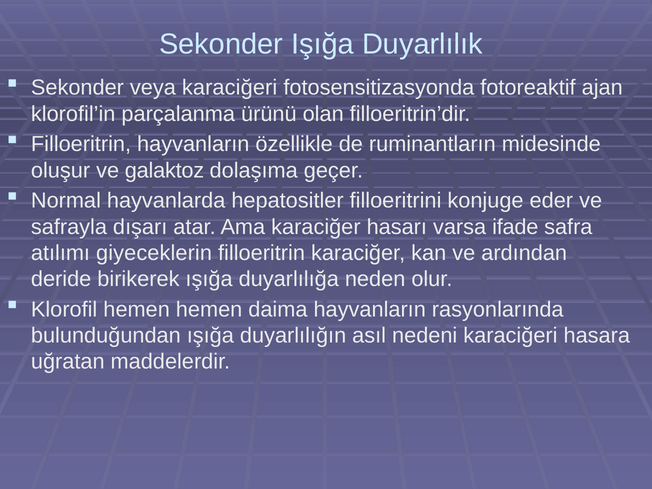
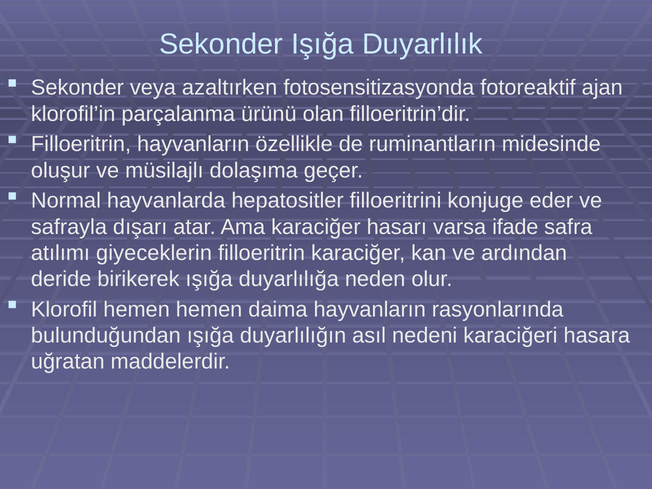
veya karaciğeri: karaciğeri -> azaltırken (230, 88)
galaktoz: galaktoz -> müsilajlı (164, 170)
